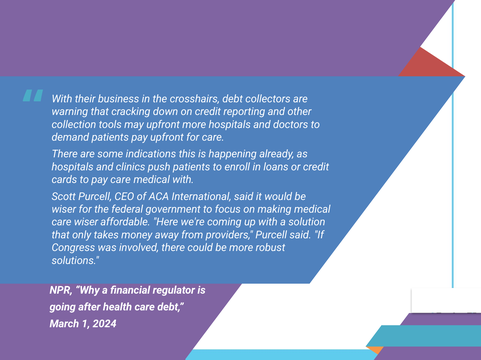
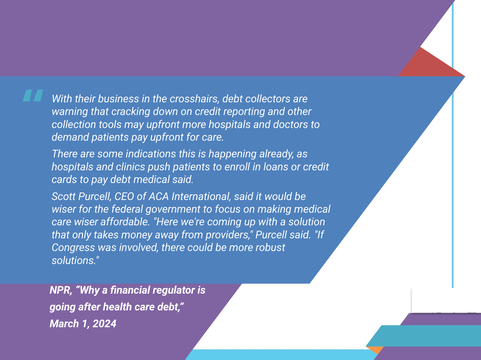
pay care: care -> debt (121, 180)
medical with: with -> said (183, 180)
